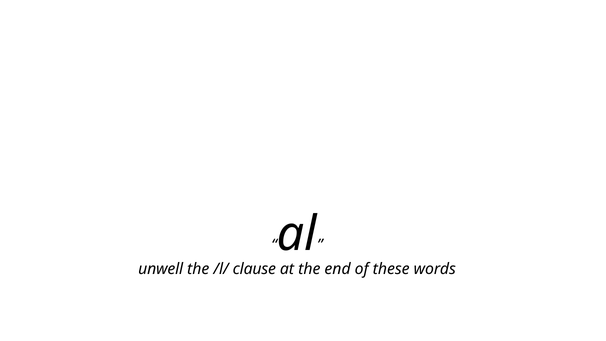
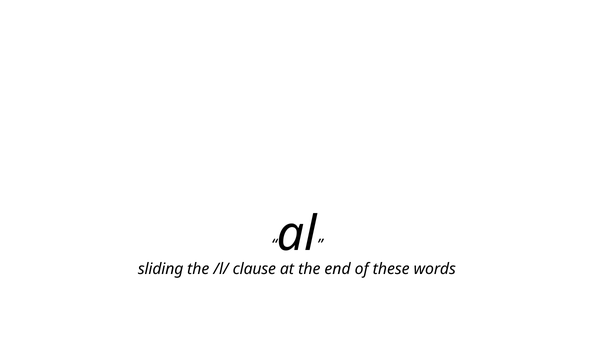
unwell: unwell -> sliding (161, 269)
